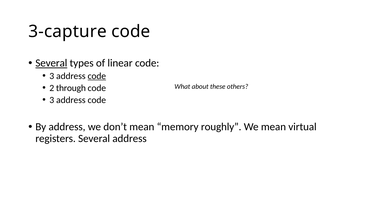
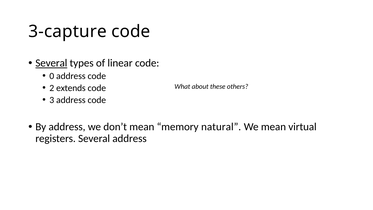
3: 3 -> 0 (52, 76)
code underline: present -> none (97, 76)
through: through -> extends (71, 88)
roughly: roughly -> natural (221, 127)
